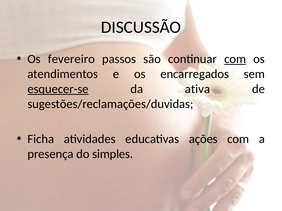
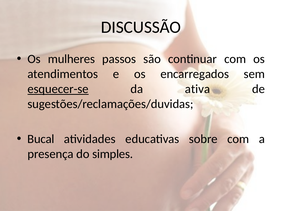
fevereiro: fevereiro -> mulheres (71, 59)
com underline: present -> none (235, 59)
Ficha: Ficha -> Bucal (41, 139)
ações: ações -> sobre (203, 139)
